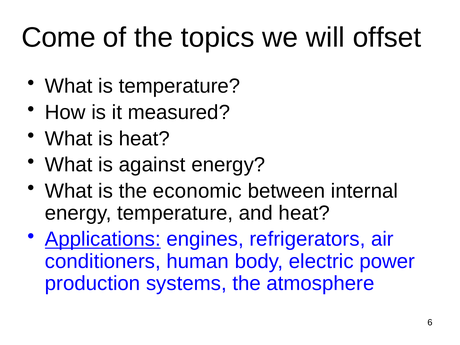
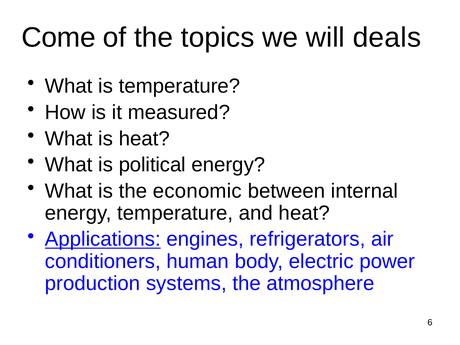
offset: offset -> deals (387, 37)
against: against -> political (152, 165)
